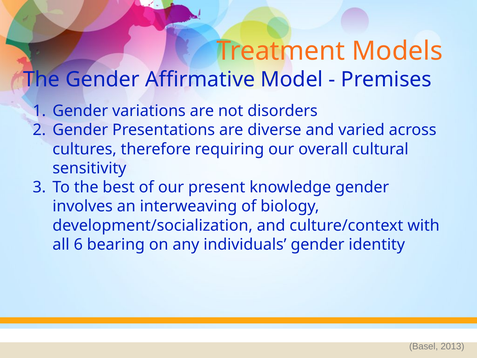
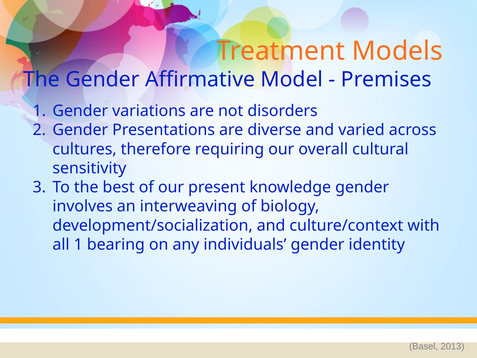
all 6: 6 -> 1 (78, 244)
